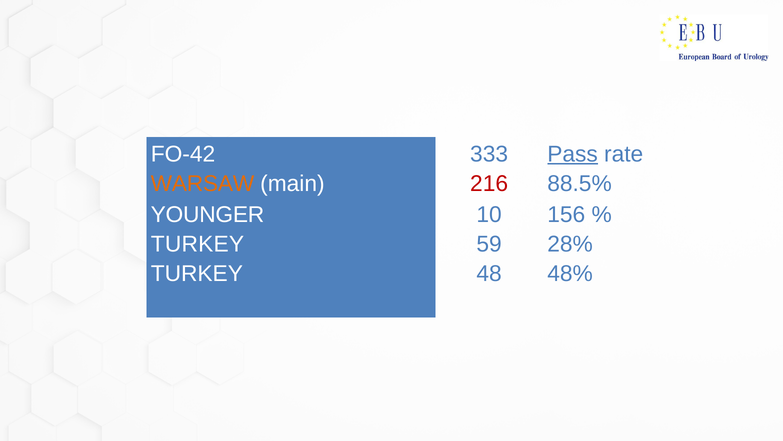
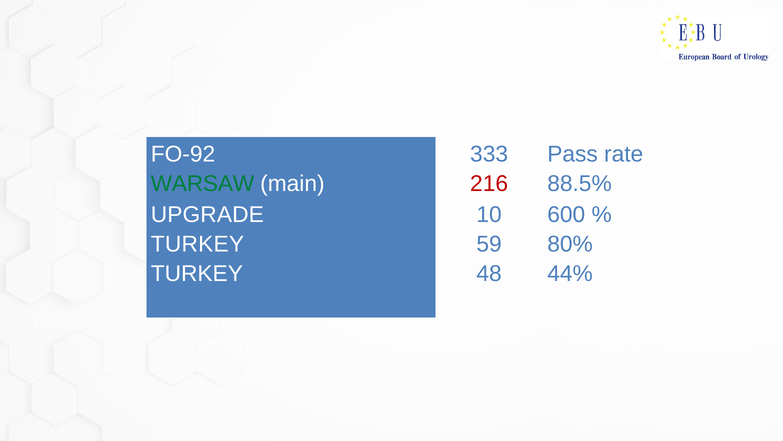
FO-42: FO-42 -> FO-92 (183, 154)
Pass underline: present -> none (573, 154)
WARSAW colour: orange -> green (202, 183)
YOUNGER: YOUNGER -> UPGRADE (207, 214)
156: 156 -> 600 (566, 214)
28%: 28% -> 80% (570, 244)
48%: 48% -> 44% (570, 273)
